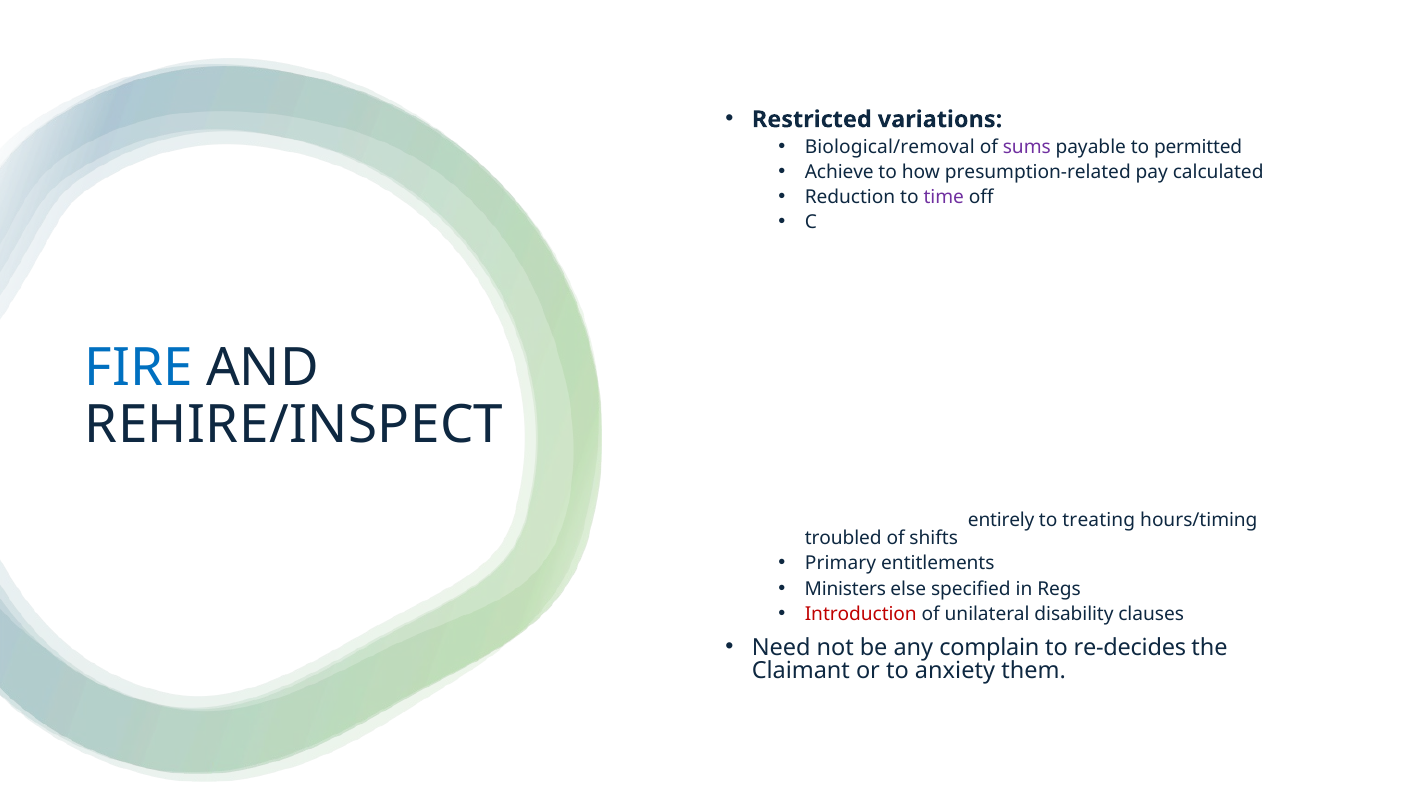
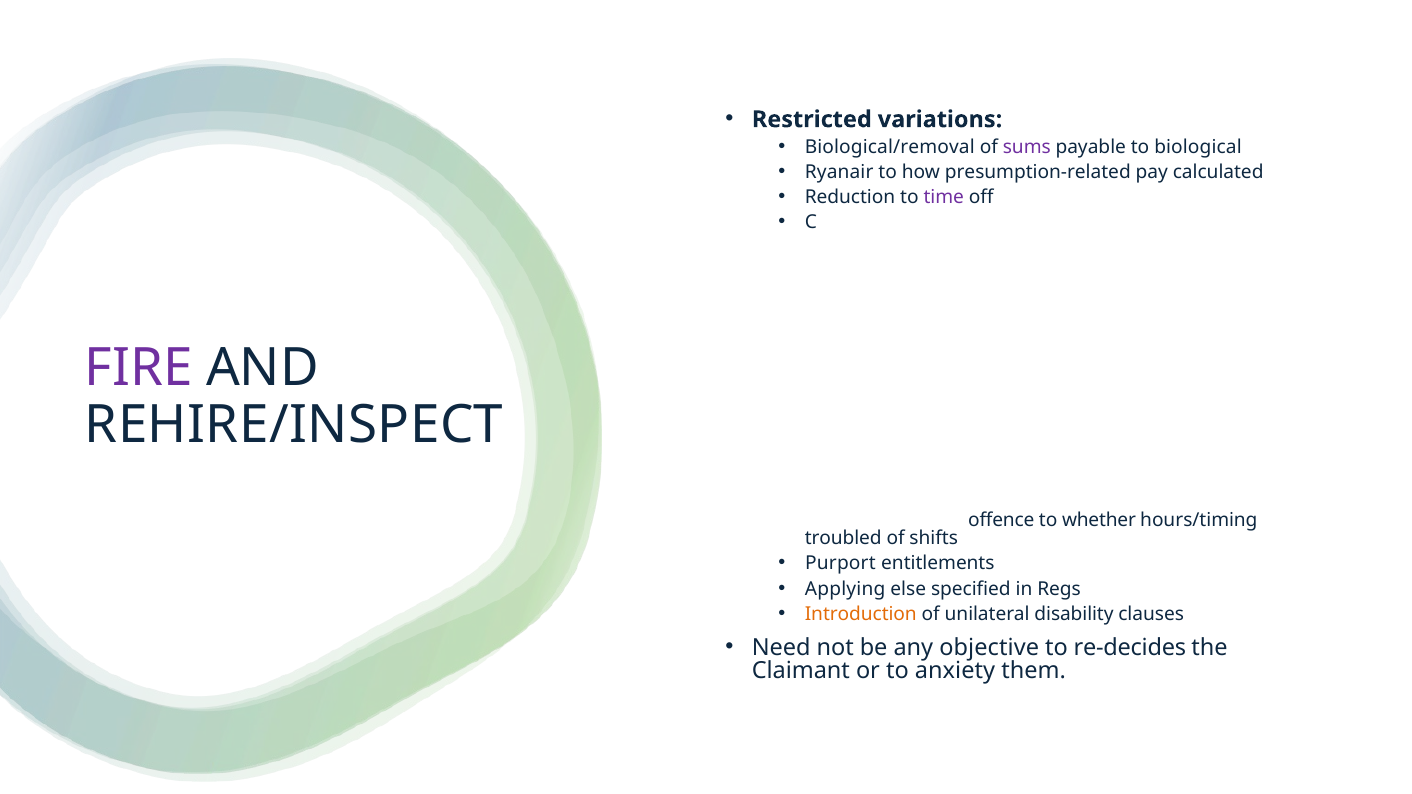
permitted: permitted -> biological (1198, 147)
Achieve: Achieve -> Ryanair (839, 172)
FIRE colour: blue -> purple (139, 368)
entirely: entirely -> offence (1001, 520)
treating: treating -> whether (1099, 520)
Primary: Primary -> Purport (840, 564)
Ministers: Ministers -> Applying (845, 589)
Introduction colour: red -> orange (861, 614)
complain: complain -> objective (989, 648)
